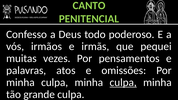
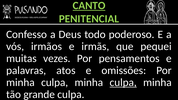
CANTO underline: none -> present (89, 6)
